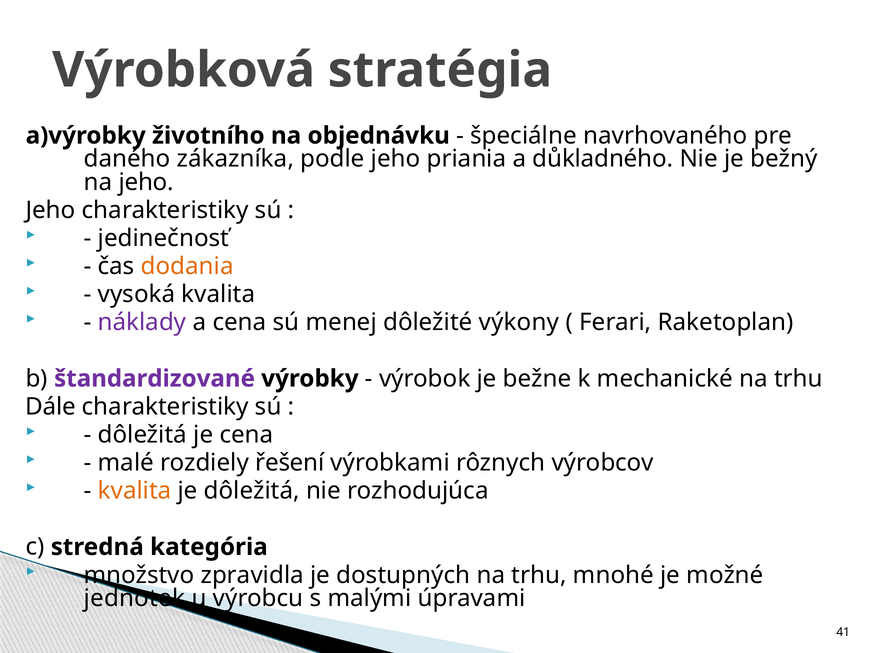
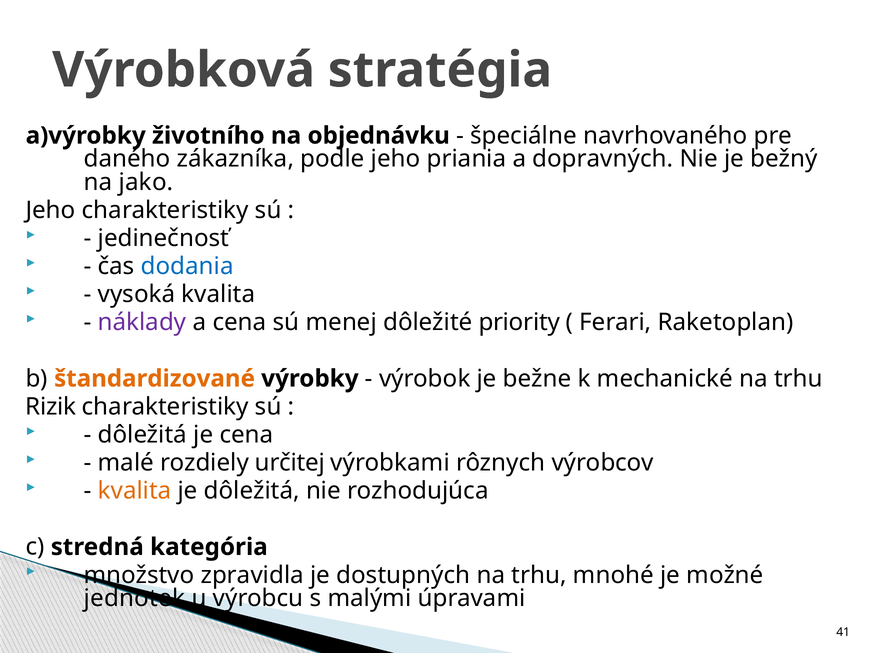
důkladného: důkladného -> dopravných (603, 159)
na jeho: jeho -> jako (146, 182)
dodania colour: orange -> blue (187, 266)
výkony: výkony -> priority (519, 323)
štandardizované colour: purple -> orange (155, 379)
Dále: Dále -> Rizik (51, 407)
řešení: řešení -> určitej (290, 463)
